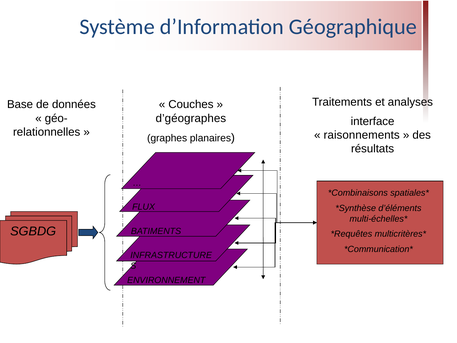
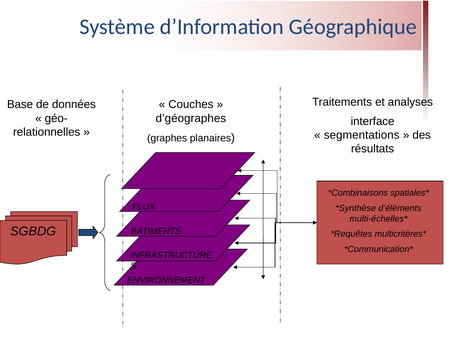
raisonnements: raisonnements -> segmentations (362, 135)
